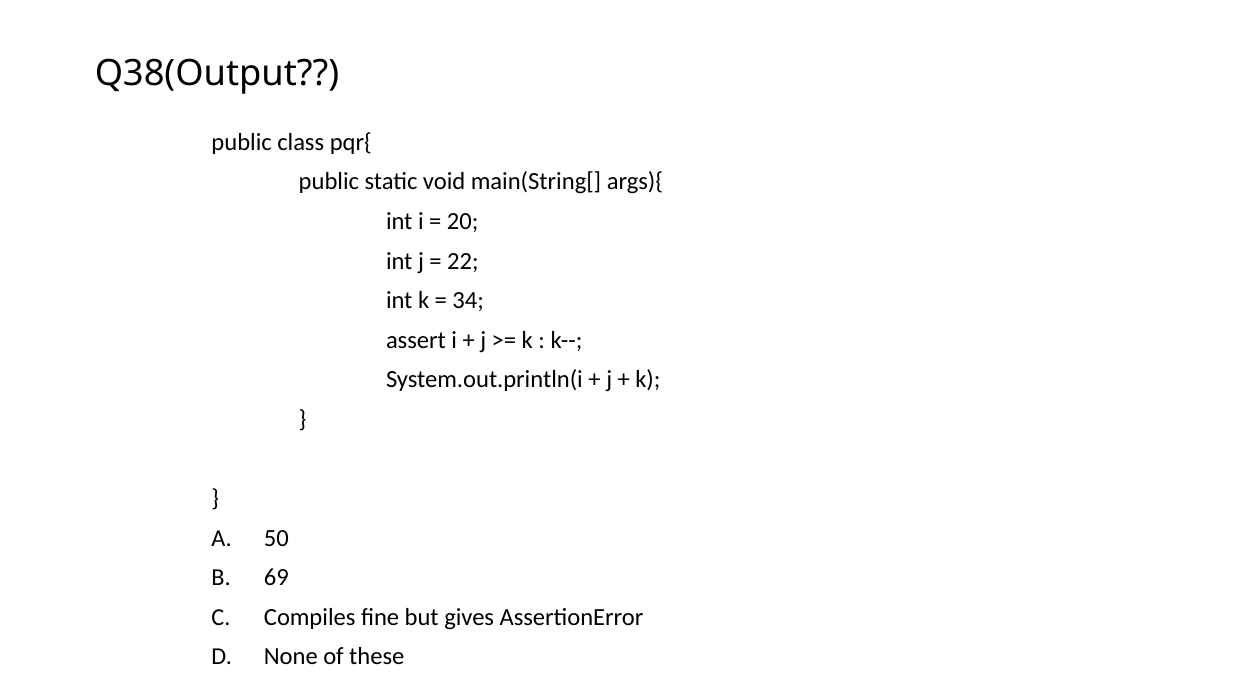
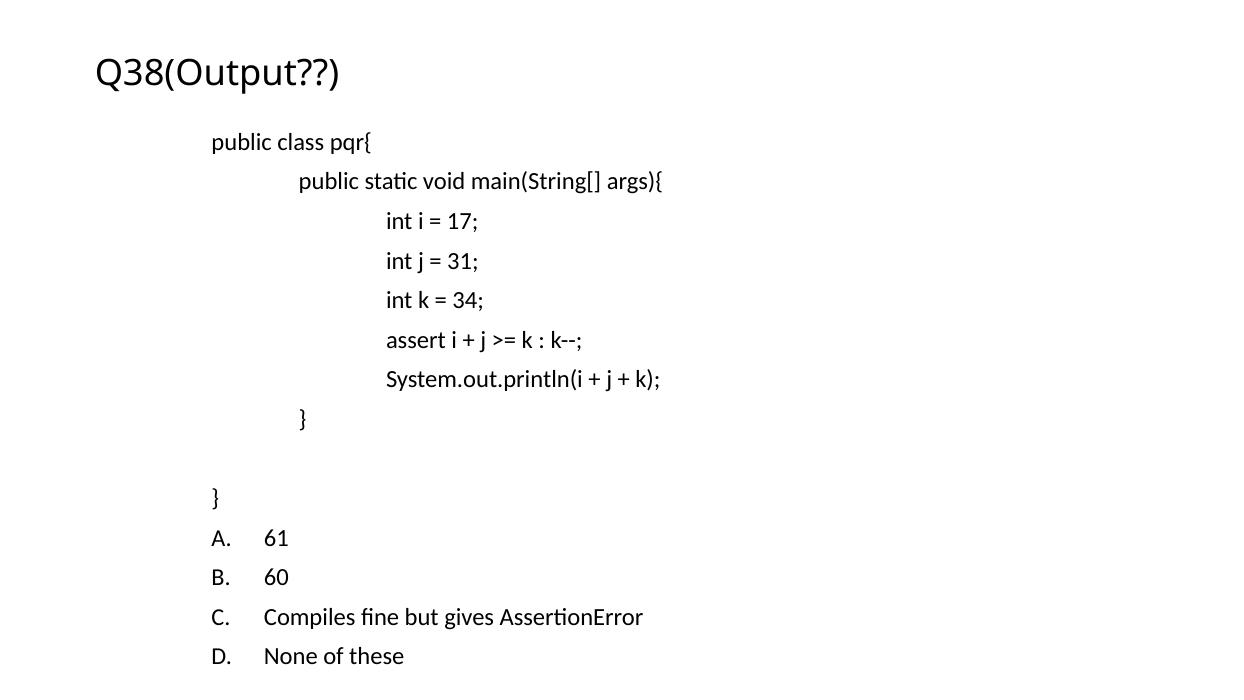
20: 20 -> 17 (463, 221)
22: 22 -> 31 (463, 261)
50: 50 -> 61 (276, 538)
69: 69 -> 60 (276, 577)
